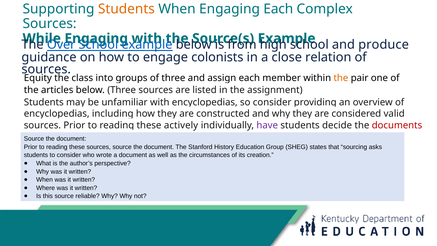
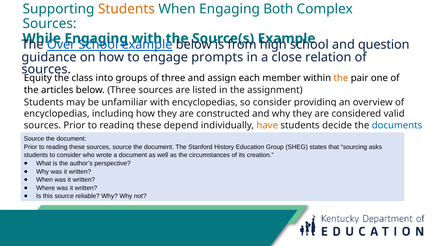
Engaging Each: Each -> Both (278, 9)
produce: produce -> question (384, 45)
colonists: colonists -> prompts (217, 57)
actively: actively -> depend (181, 125)
have colour: purple -> orange (267, 125)
documents colour: red -> blue (397, 125)
